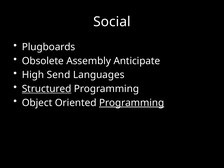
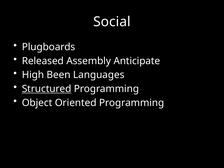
Obsolete: Obsolete -> Released (43, 61)
Send: Send -> Been (59, 75)
Programming underline: present -> none (132, 103)
